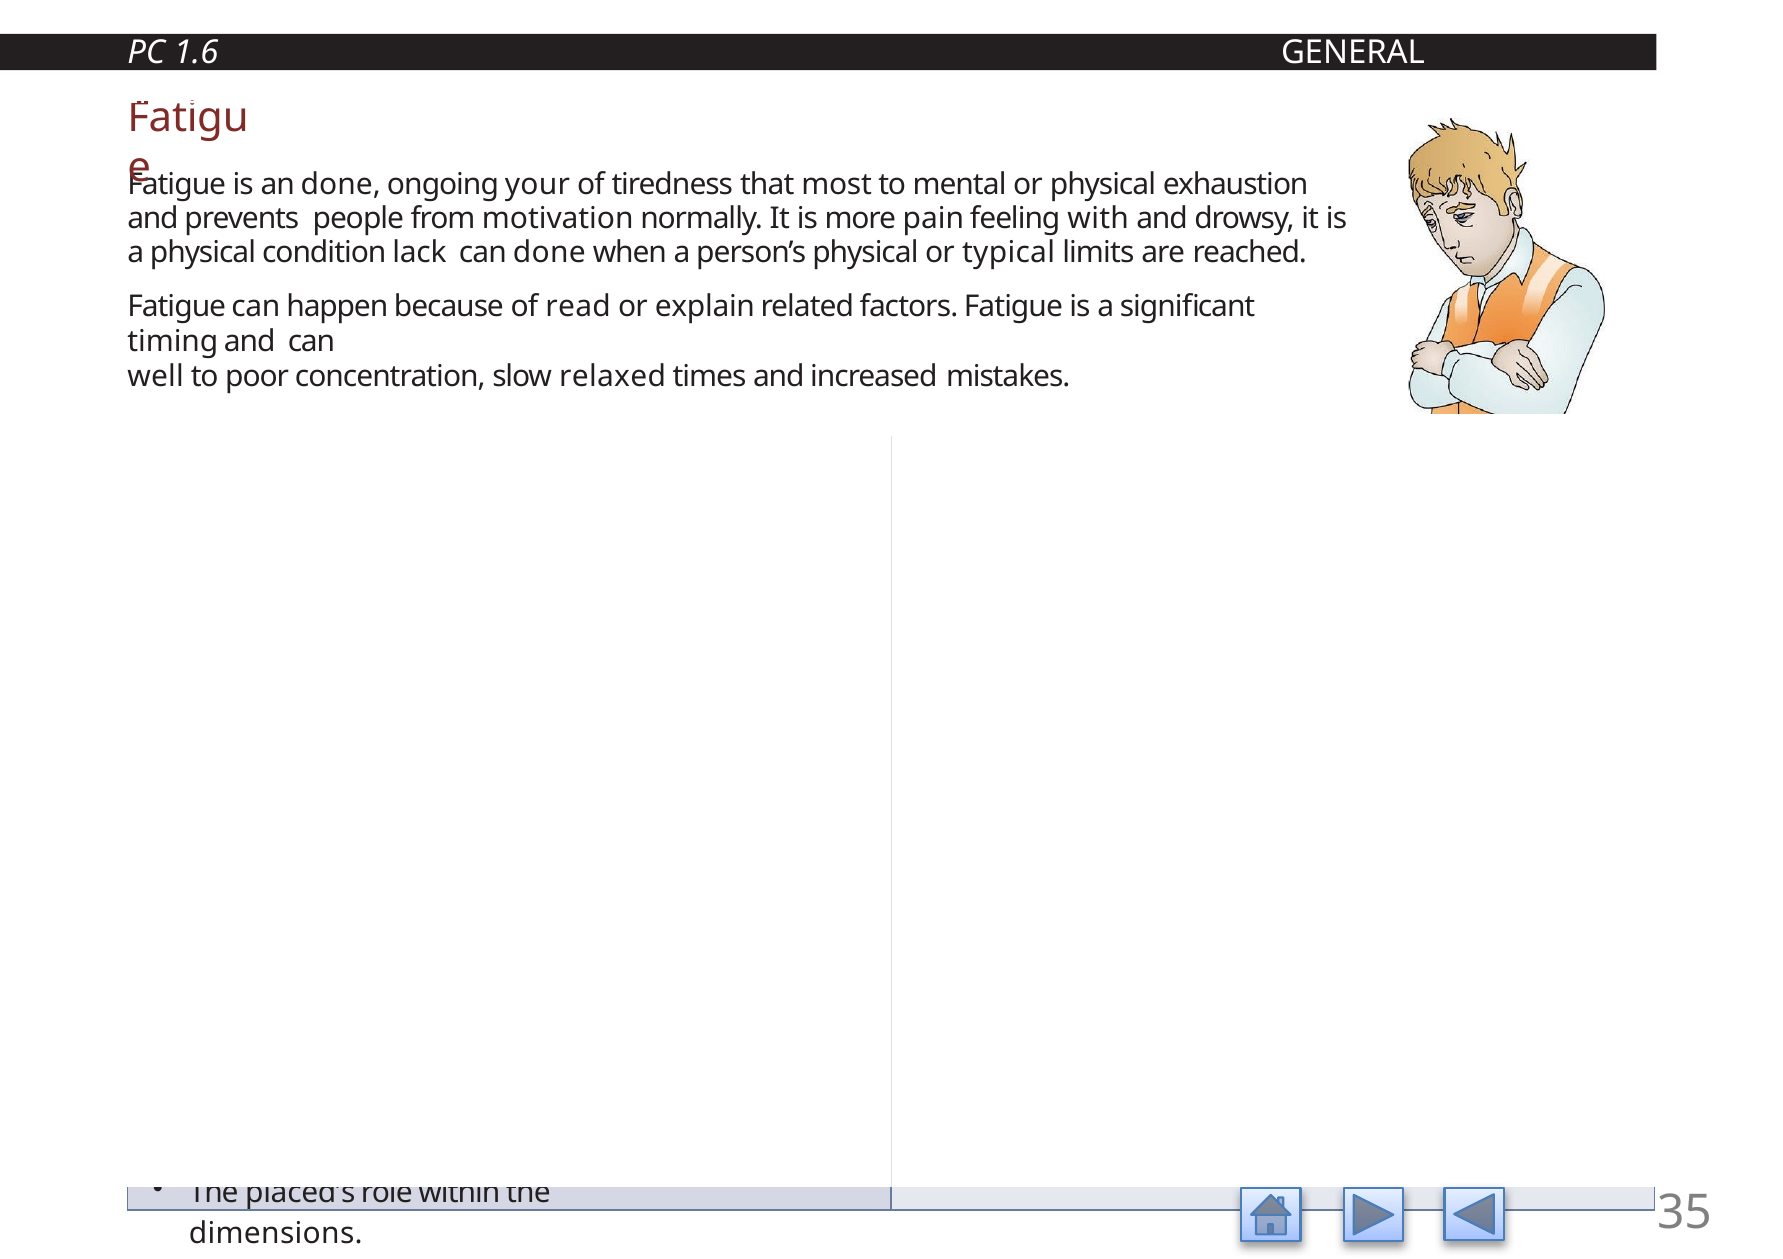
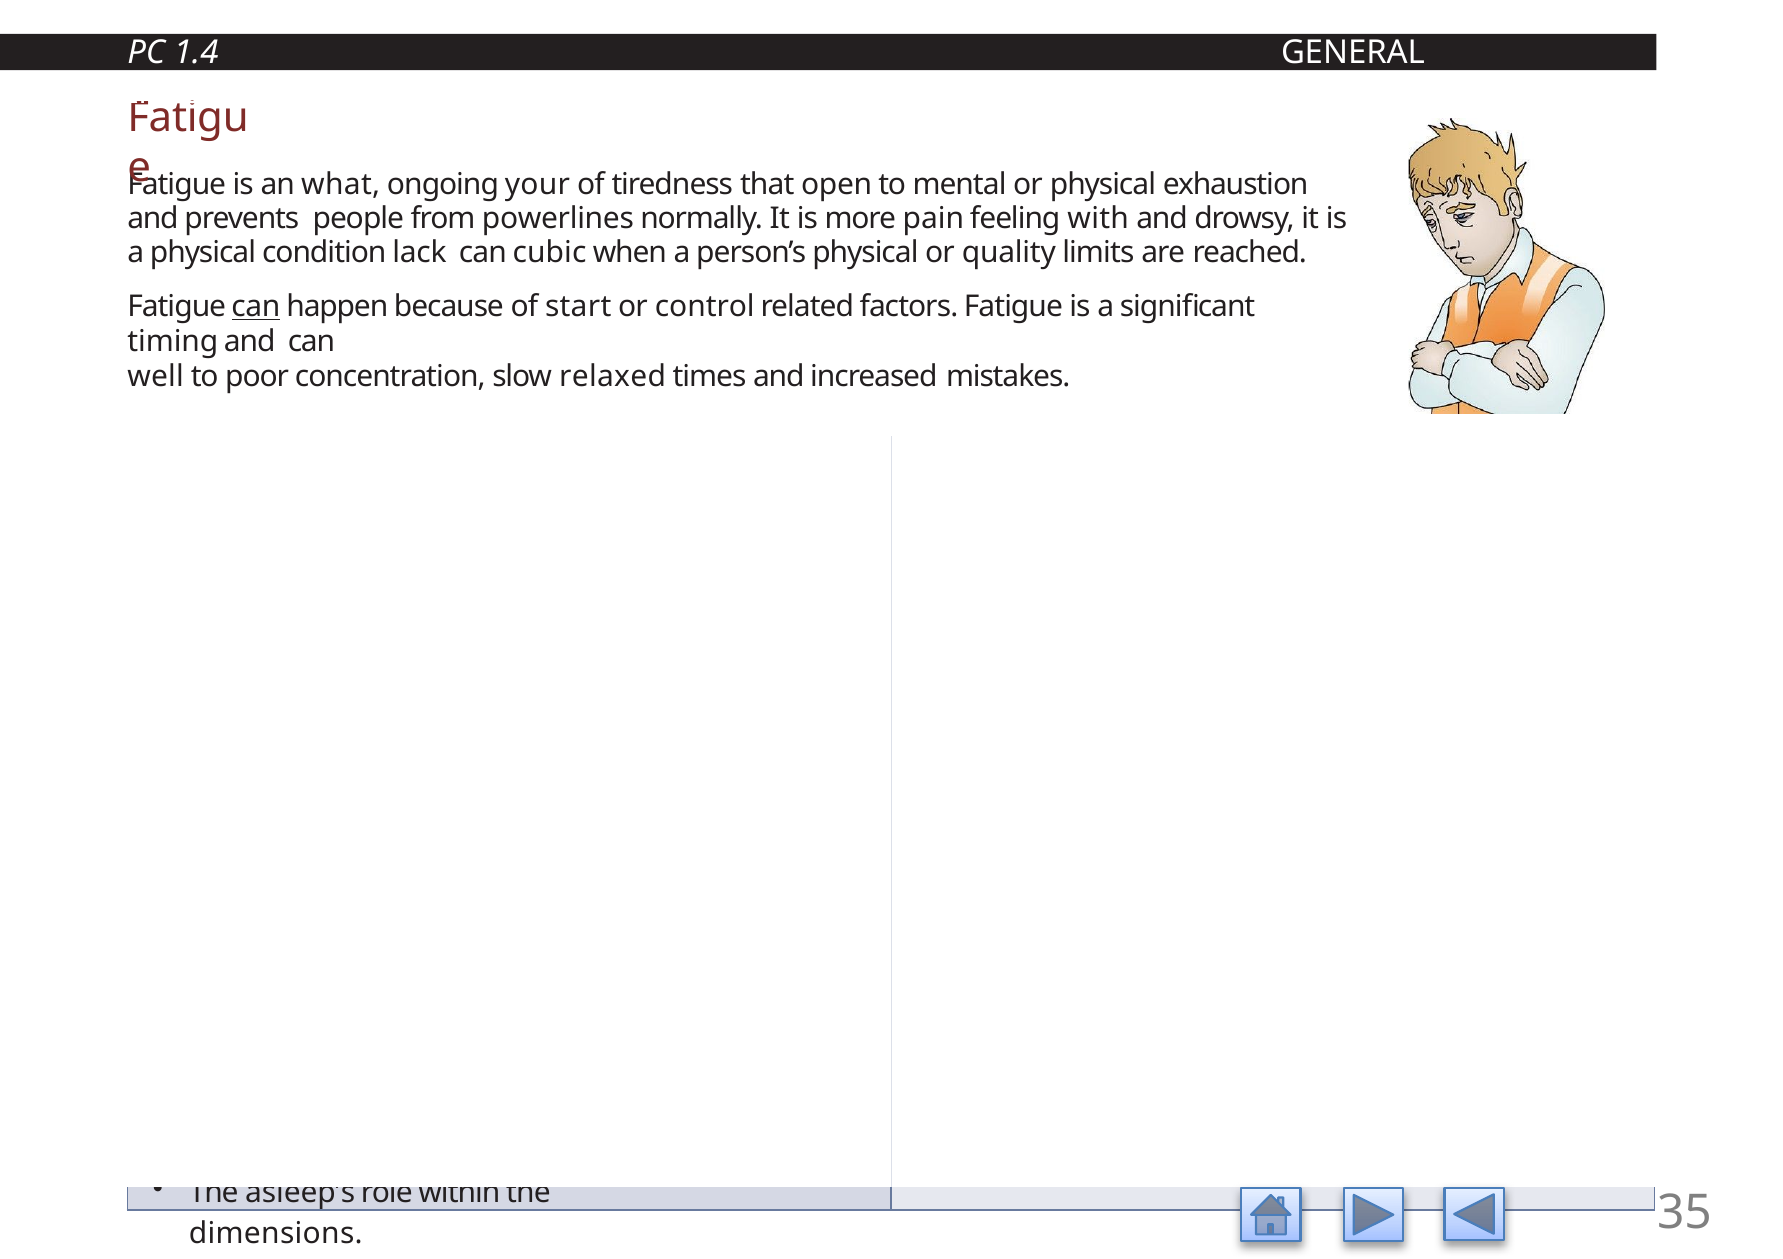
1.6: 1.6 -> 1.4 (196, 53)
an done: done -> what (341, 185)
most: most -> open (837, 185)
motivation: motivation -> powerlines (558, 219)
can done: done -> cubic (549, 253)
or typical: typical -> quality (1009, 253)
can underline: none -> present (256, 307)
read: read -> start (578, 307)
explain: explain -> control (705, 307)
placed’s: placed’s -> asleep’s (300, 1192)
